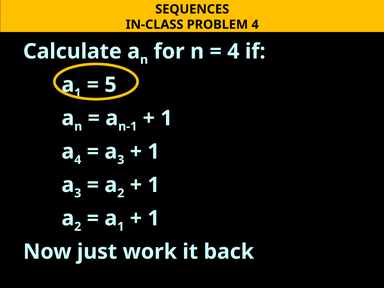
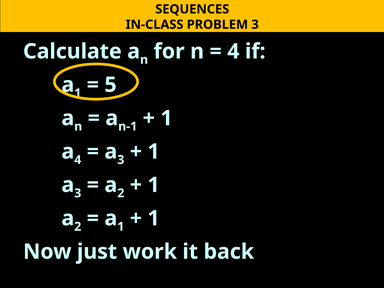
PROBLEM 4: 4 -> 3 (255, 25)
